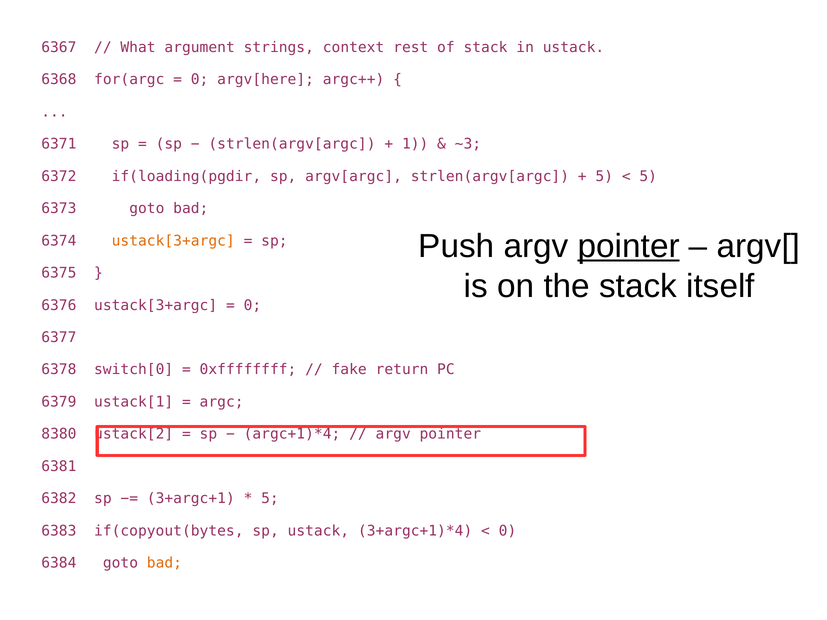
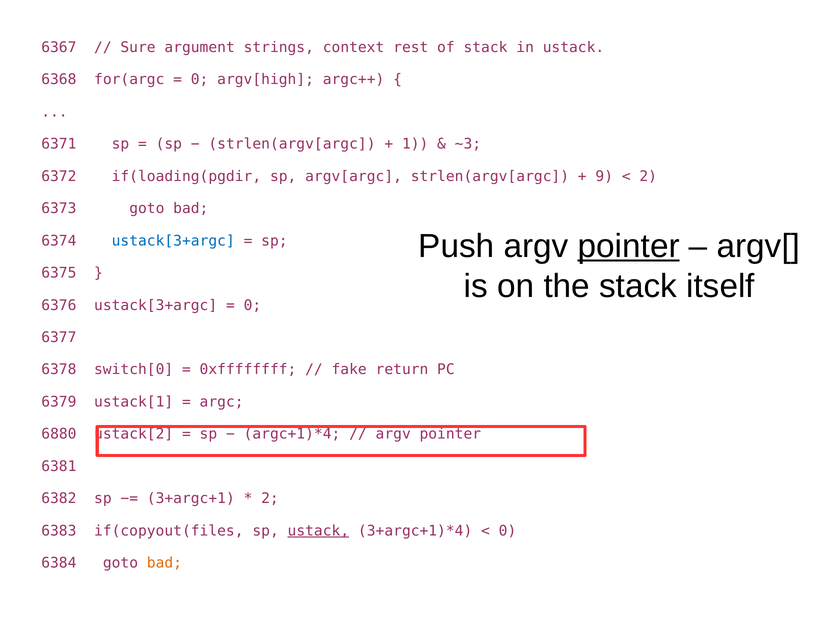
What: What -> Sure (138, 47)
argv[here: argv[here -> argv[high (266, 80)
5: 5 -> 9 (604, 176)
5: 5 -> 2 (648, 176)
ustack[3+argc colour: orange -> blue (173, 241)
8380: 8380 -> 6880 (59, 434)
5: 5 -> 2 (270, 499)
if(copyout(bytes: if(copyout(bytes -> if(copyout(files (169, 531)
ustack underline: none -> present (318, 531)
